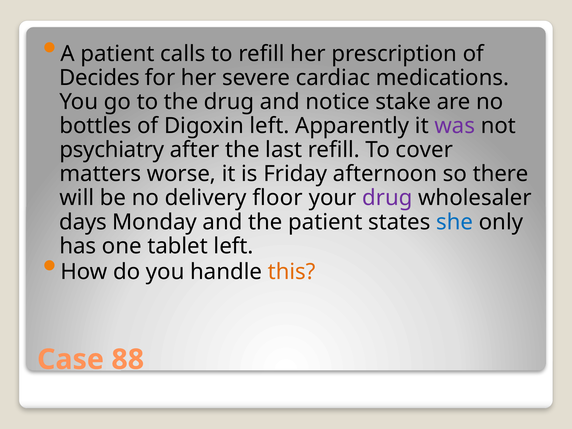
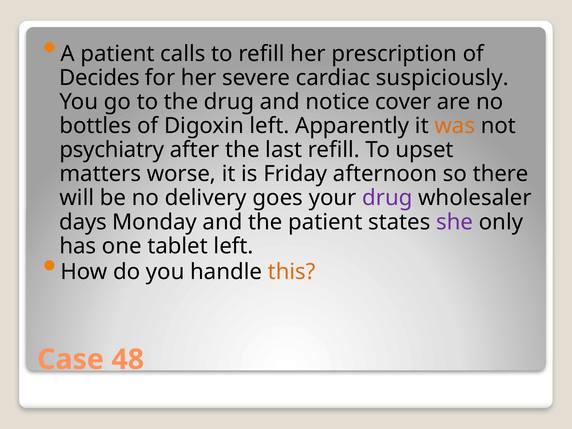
medications: medications -> suspiciously (442, 78)
stake: stake -> cover (403, 102)
was colour: purple -> orange (455, 126)
cover: cover -> upset (425, 150)
floor: floor -> goes (278, 198)
she colour: blue -> purple (455, 222)
88: 88 -> 48 (128, 360)
